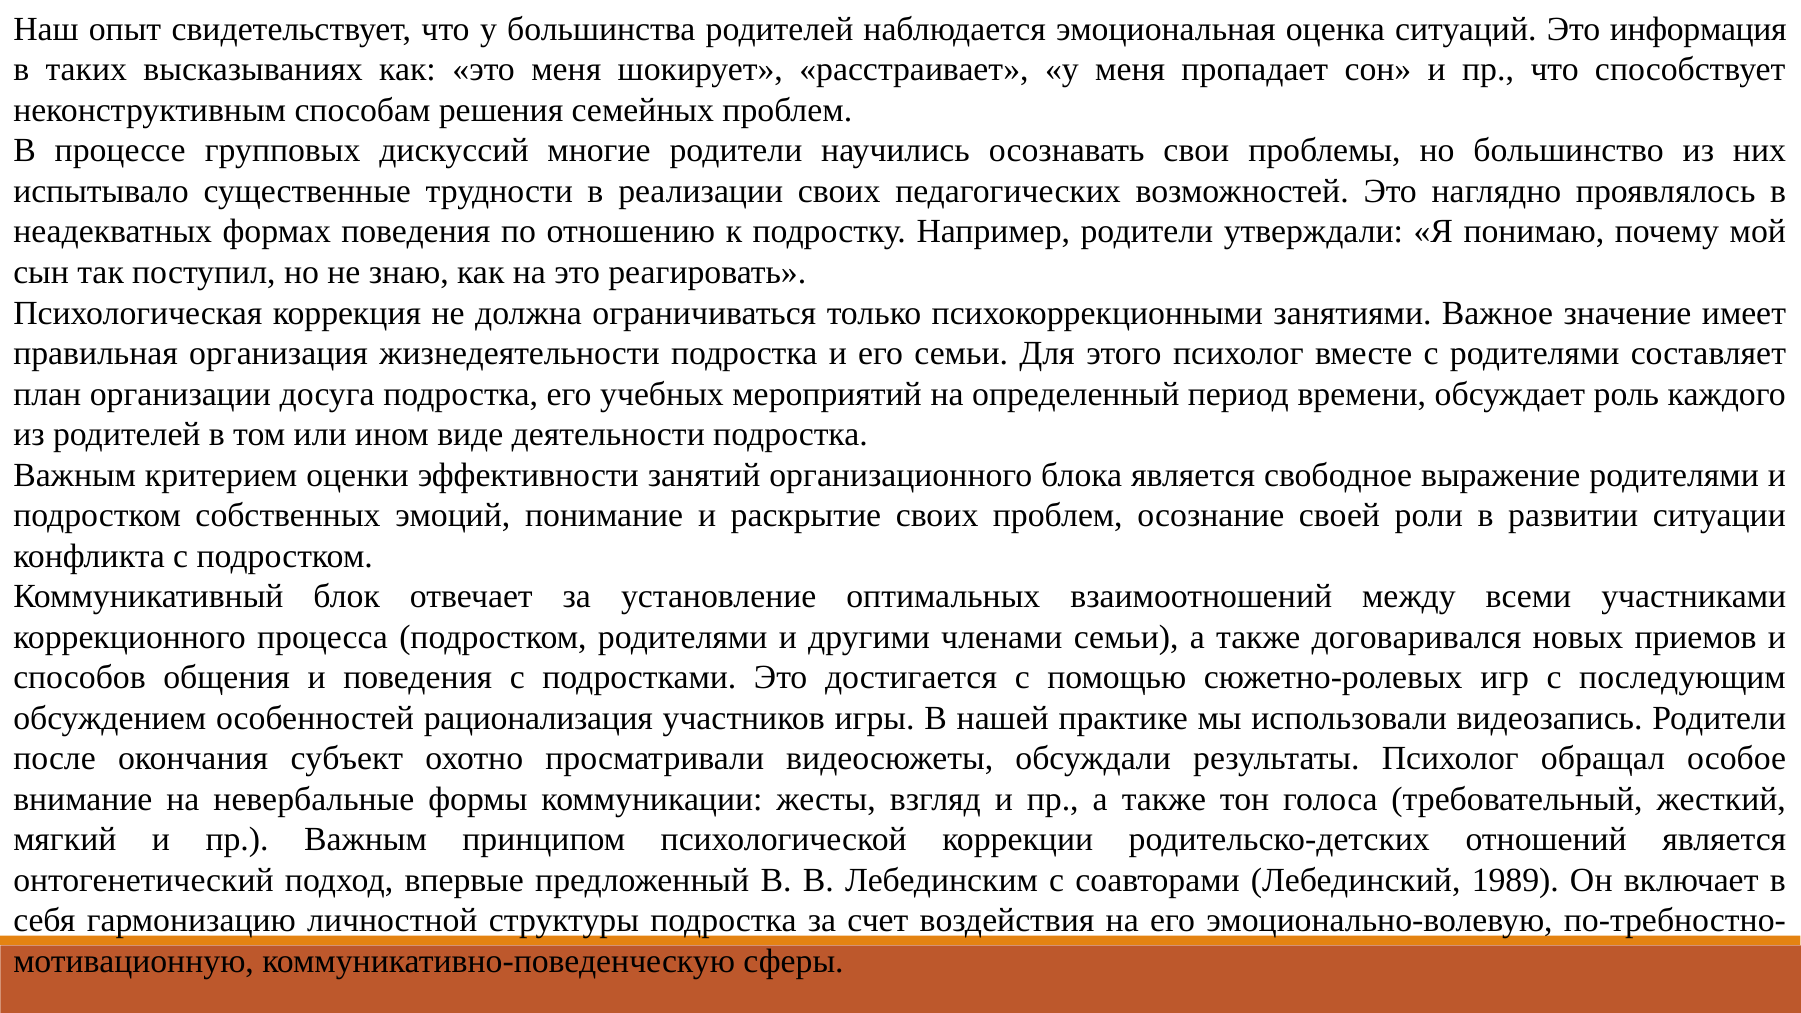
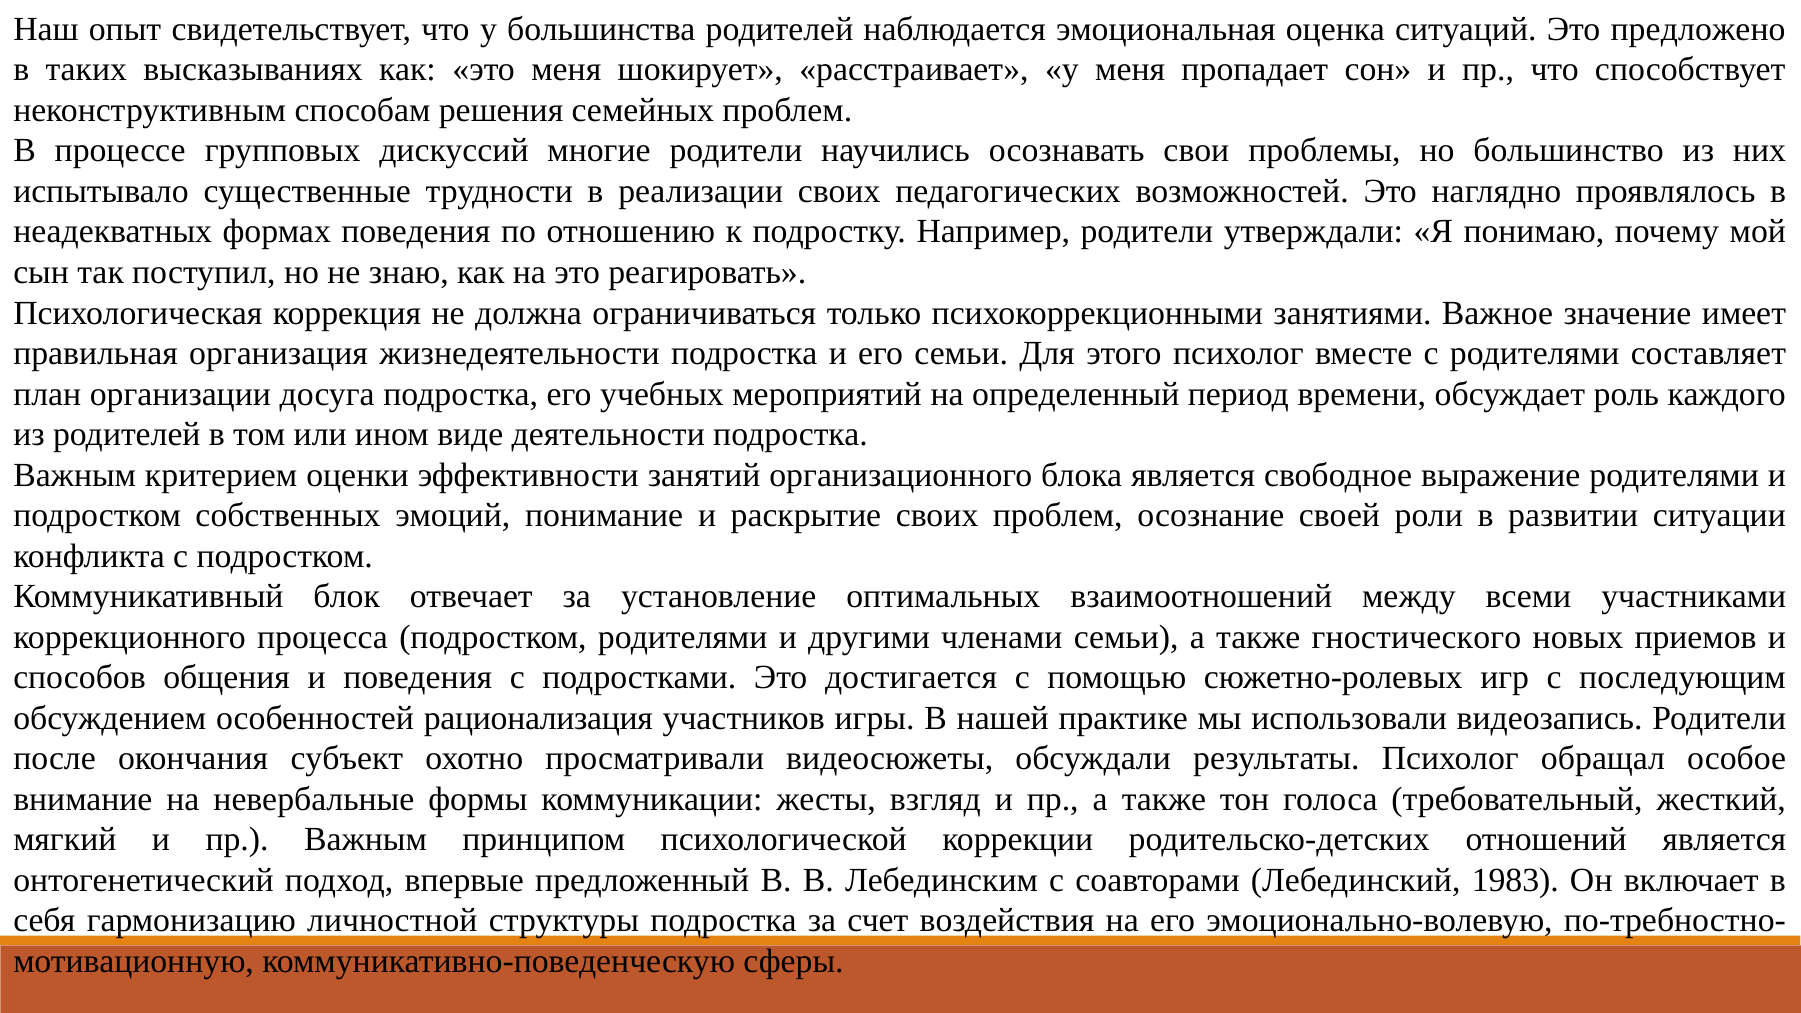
информация: информация -> предложено (1698, 29)
договаривался: договаривался -> гностического (1416, 637)
1989: 1989 -> 1983 (1515, 880)
